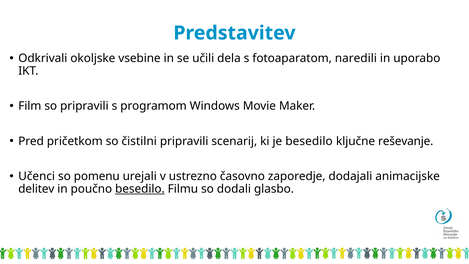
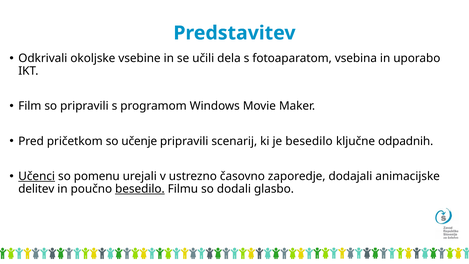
naredili: naredili -> vsebina (356, 58)
čistilni: čistilni -> učenje (139, 141)
reševanje: reševanje -> odpadnih (406, 141)
Učenci underline: none -> present (37, 176)
